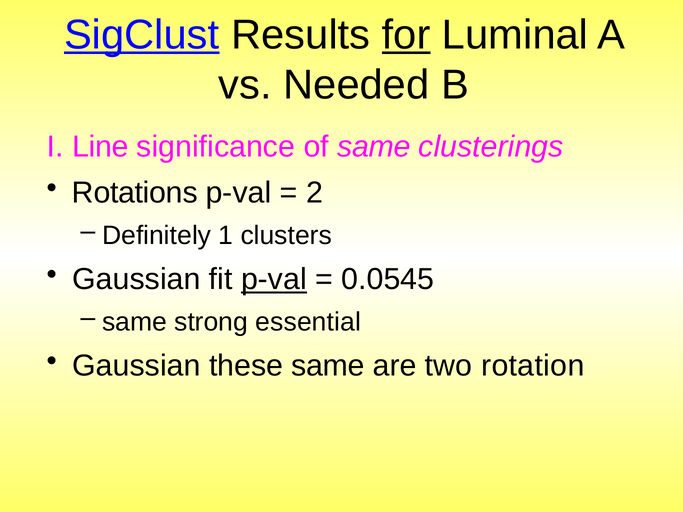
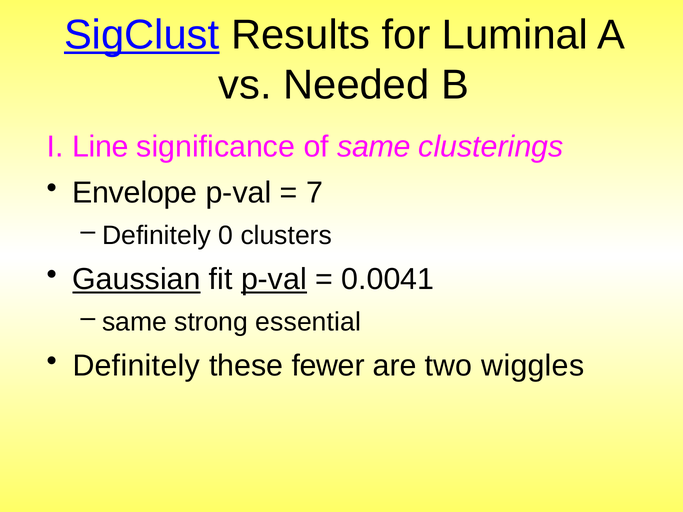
for underline: present -> none (406, 35)
Rotations: Rotations -> Envelope (135, 193)
2: 2 -> 7 (314, 193)
1: 1 -> 0 (226, 235)
Gaussian underline: none -> present (136, 280)
0.0545: 0.0545 -> 0.0041 (388, 280)
Gaussian: Gaussian -> Definitely (136, 366)
these same: same -> fewer (328, 366)
rotation: rotation -> wiggles (533, 366)
